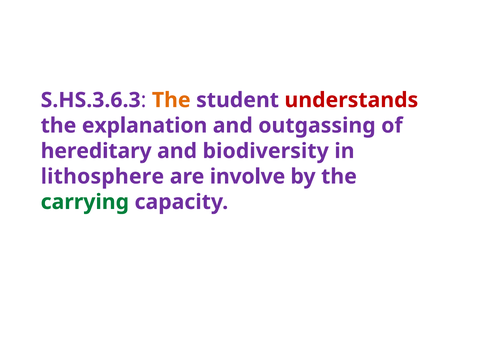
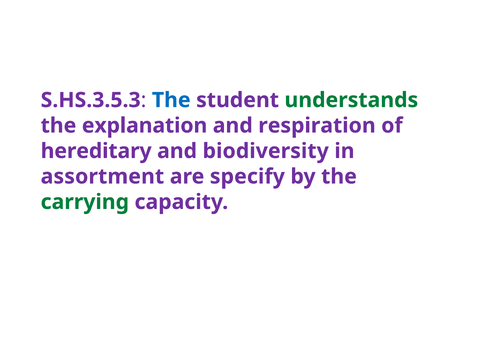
S.HS.3.6.3: S.HS.3.6.3 -> S.HS.3.5.3 (91, 100)
The colour: orange -> blue (171, 100)
understands colour: red -> green (351, 100)
outgassing: outgassing -> respiration (317, 126)
lithosphere: lithosphere -> assortment (102, 177)
involve: involve -> specify (247, 177)
